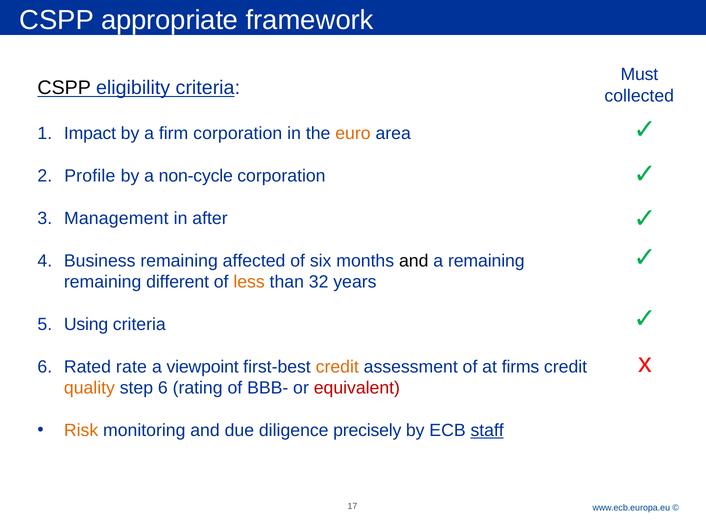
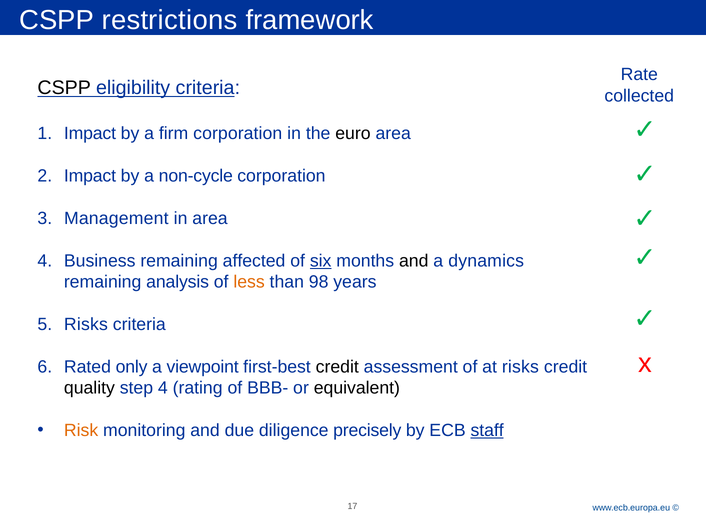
appropriate: appropriate -> restrictions (169, 20)
Must: Must -> Rate (639, 74)
euro colour: orange -> black (353, 133)
Profile: Profile -> Impact (90, 176)
in after: after -> area (210, 218)
six underline: none -> present (321, 260)
a remaining: remaining -> dynamics (486, 260)
different: different -> analysis (178, 282)
32: 32 -> 98 (319, 282)
Using: Using -> Risks (86, 324)
rate: rate -> only (132, 366)
credit colour: orange -> black (337, 366)
at firms: firms -> risks (520, 366)
quality colour: orange -> black (89, 388)
step 6: 6 -> 4 (163, 388)
equivalent colour: red -> black (357, 388)
